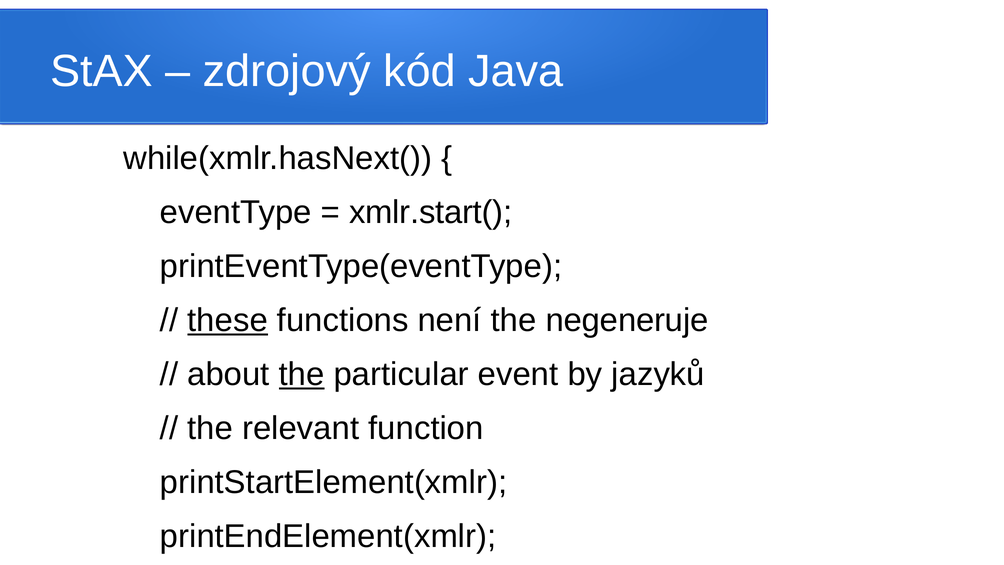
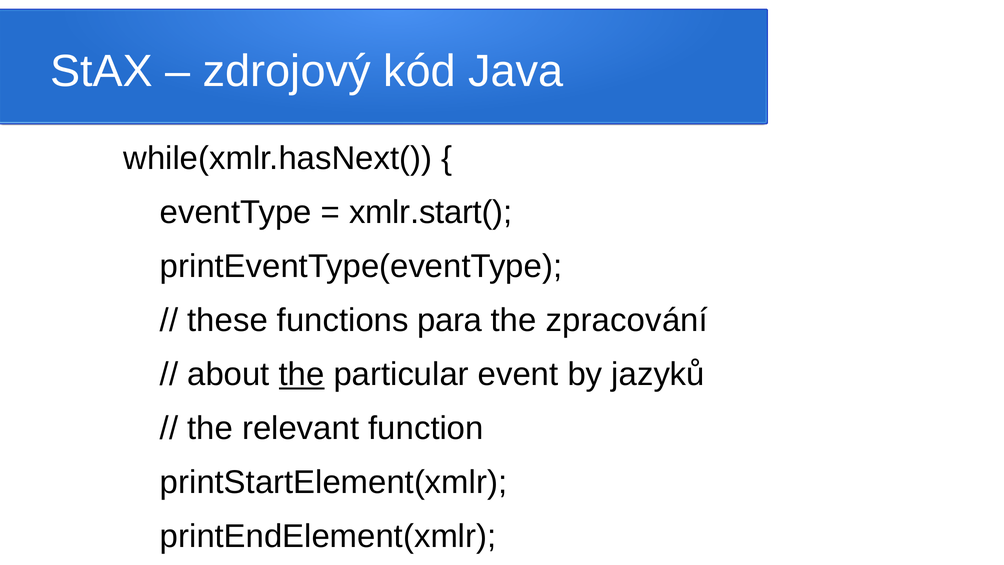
these underline: present -> none (228, 320)
není: není -> para (450, 320)
negeneruje: negeneruje -> zpracování (627, 320)
